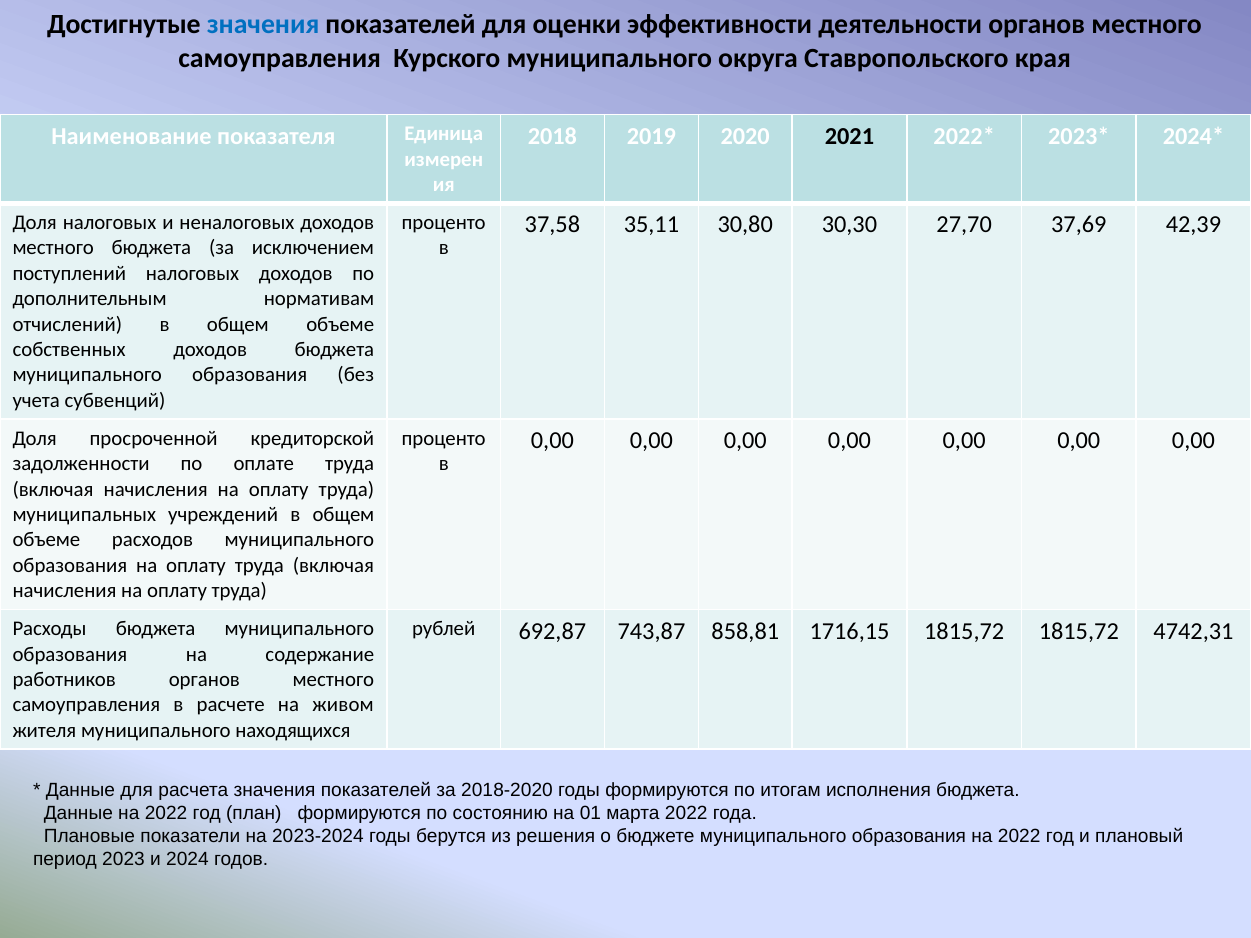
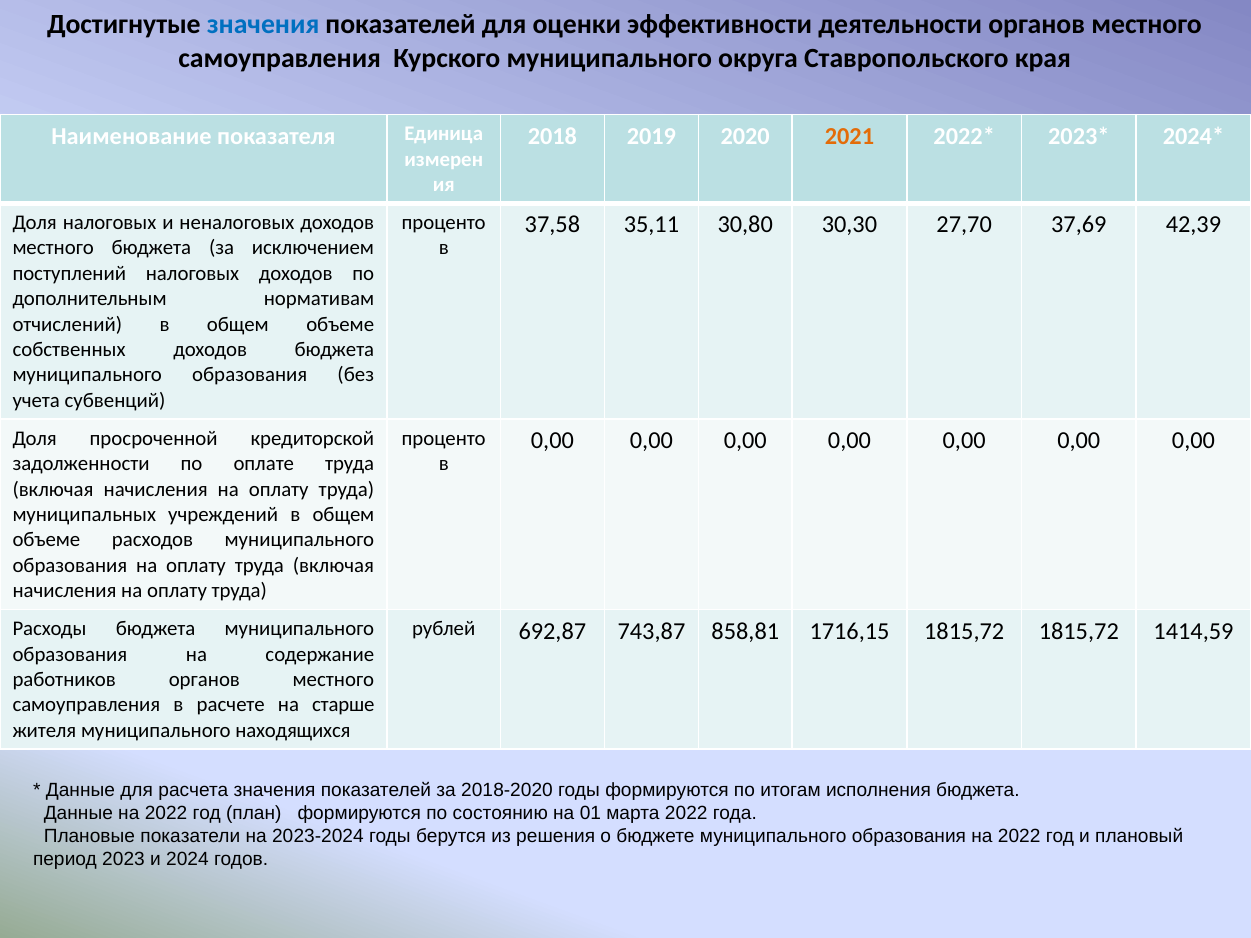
2021 colour: black -> orange (849, 136)
4742,31: 4742,31 -> 1414,59 (1193, 631)
живом: живом -> старше (343, 705)
